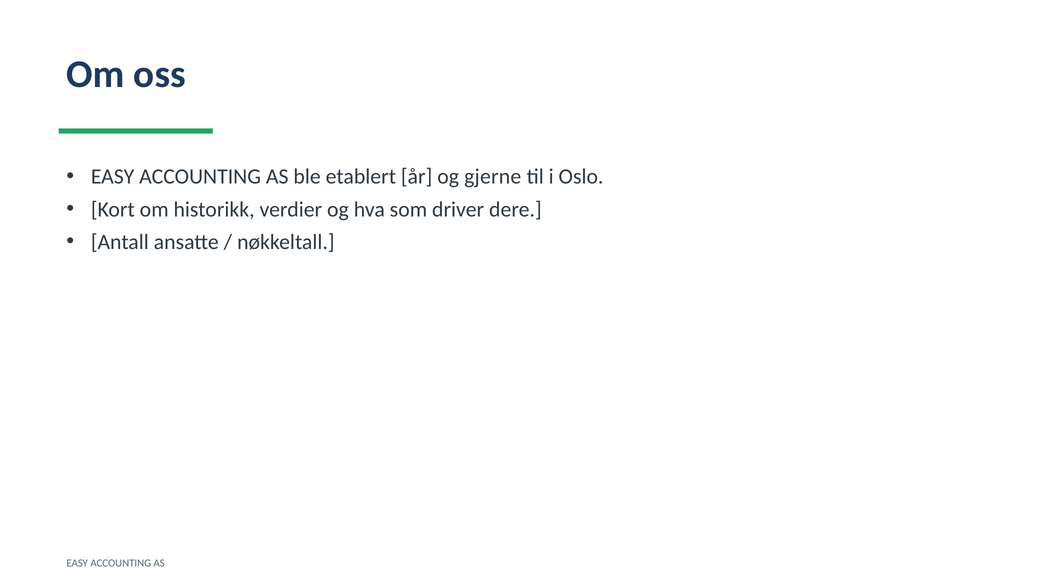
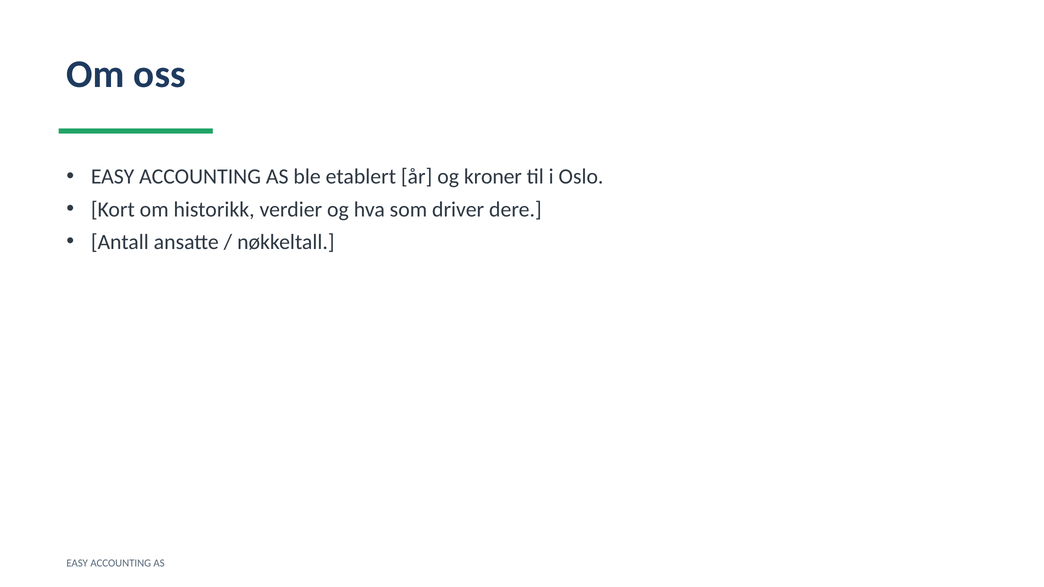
gjerne: gjerne -> kroner (493, 177)
